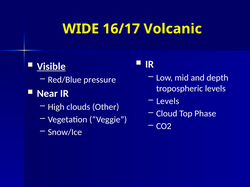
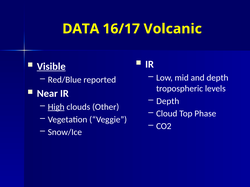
WIDE: WIDE -> DATA (81, 29)
pressure: pressure -> reported (100, 80)
Levels: Levels -> Depth (168, 101)
High underline: none -> present (56, 107)
